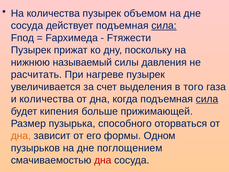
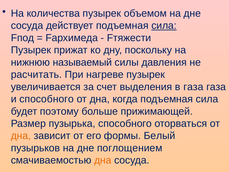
в того: того -> газа (193, 87)
и количества: количества -> способного (47, 99)
сила underline: present -> none (207, 99)
кипения: кипения -> поэтому (59, 111)
Одном: Одном -> Белый (159, 136)
дна colour: red -> orange (103, 160)
